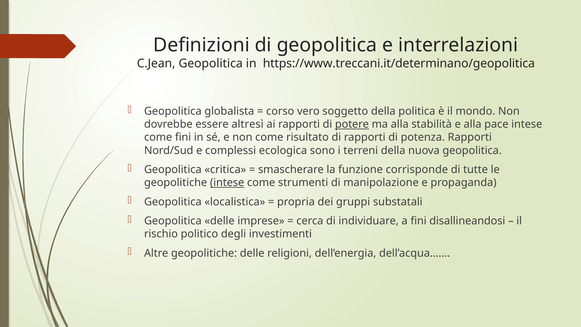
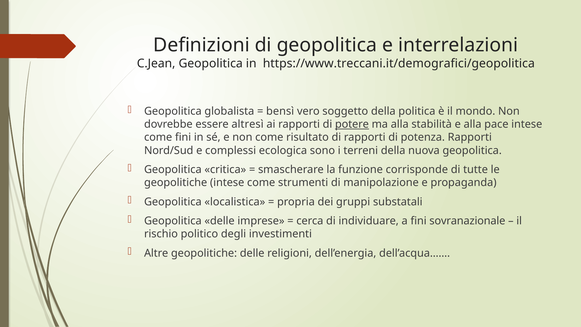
https://www.treccani.it/determinano/geopolitica: https://www.treccani.it/determinano/geopolitica -> https://www.treccani.it/demografici/geopolitica (399, 63)
corso: corso -> bensì (280, 111)
intese underline: present -> none (227, 183)
disallineandosi: disallineandosi -> sovranazionale (467, 221)
